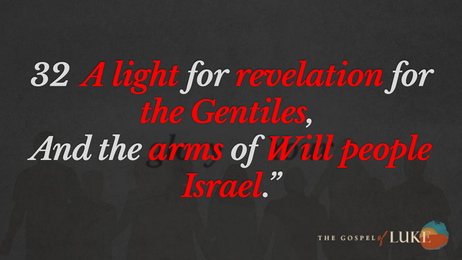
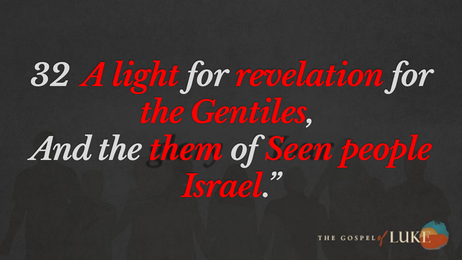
arms: arms -> them (186, 150)
Will: Will -> Seen (299, 150)
